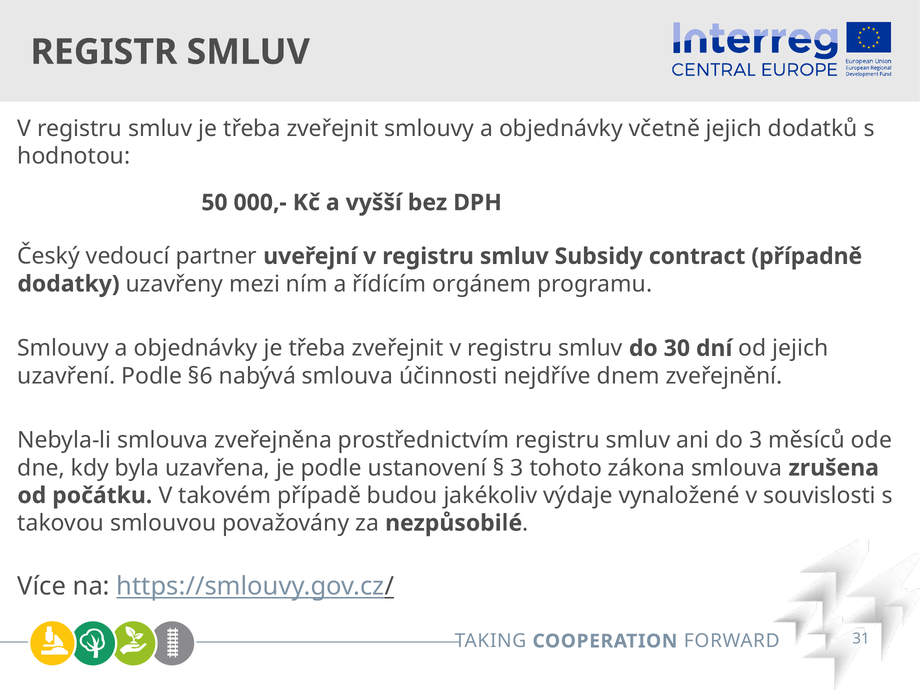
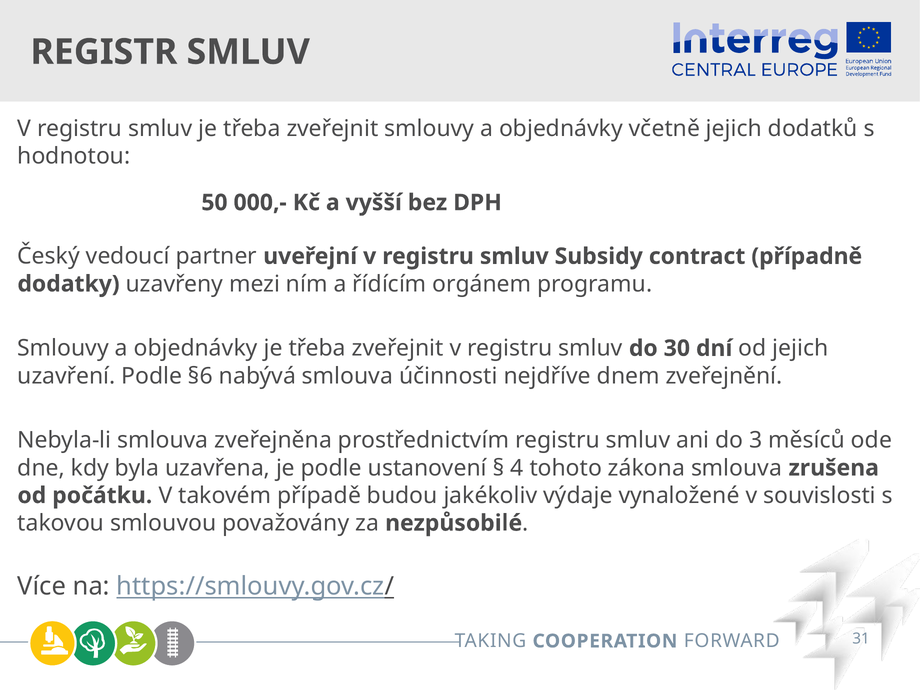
3: 3 -> 4 (517, 468)
